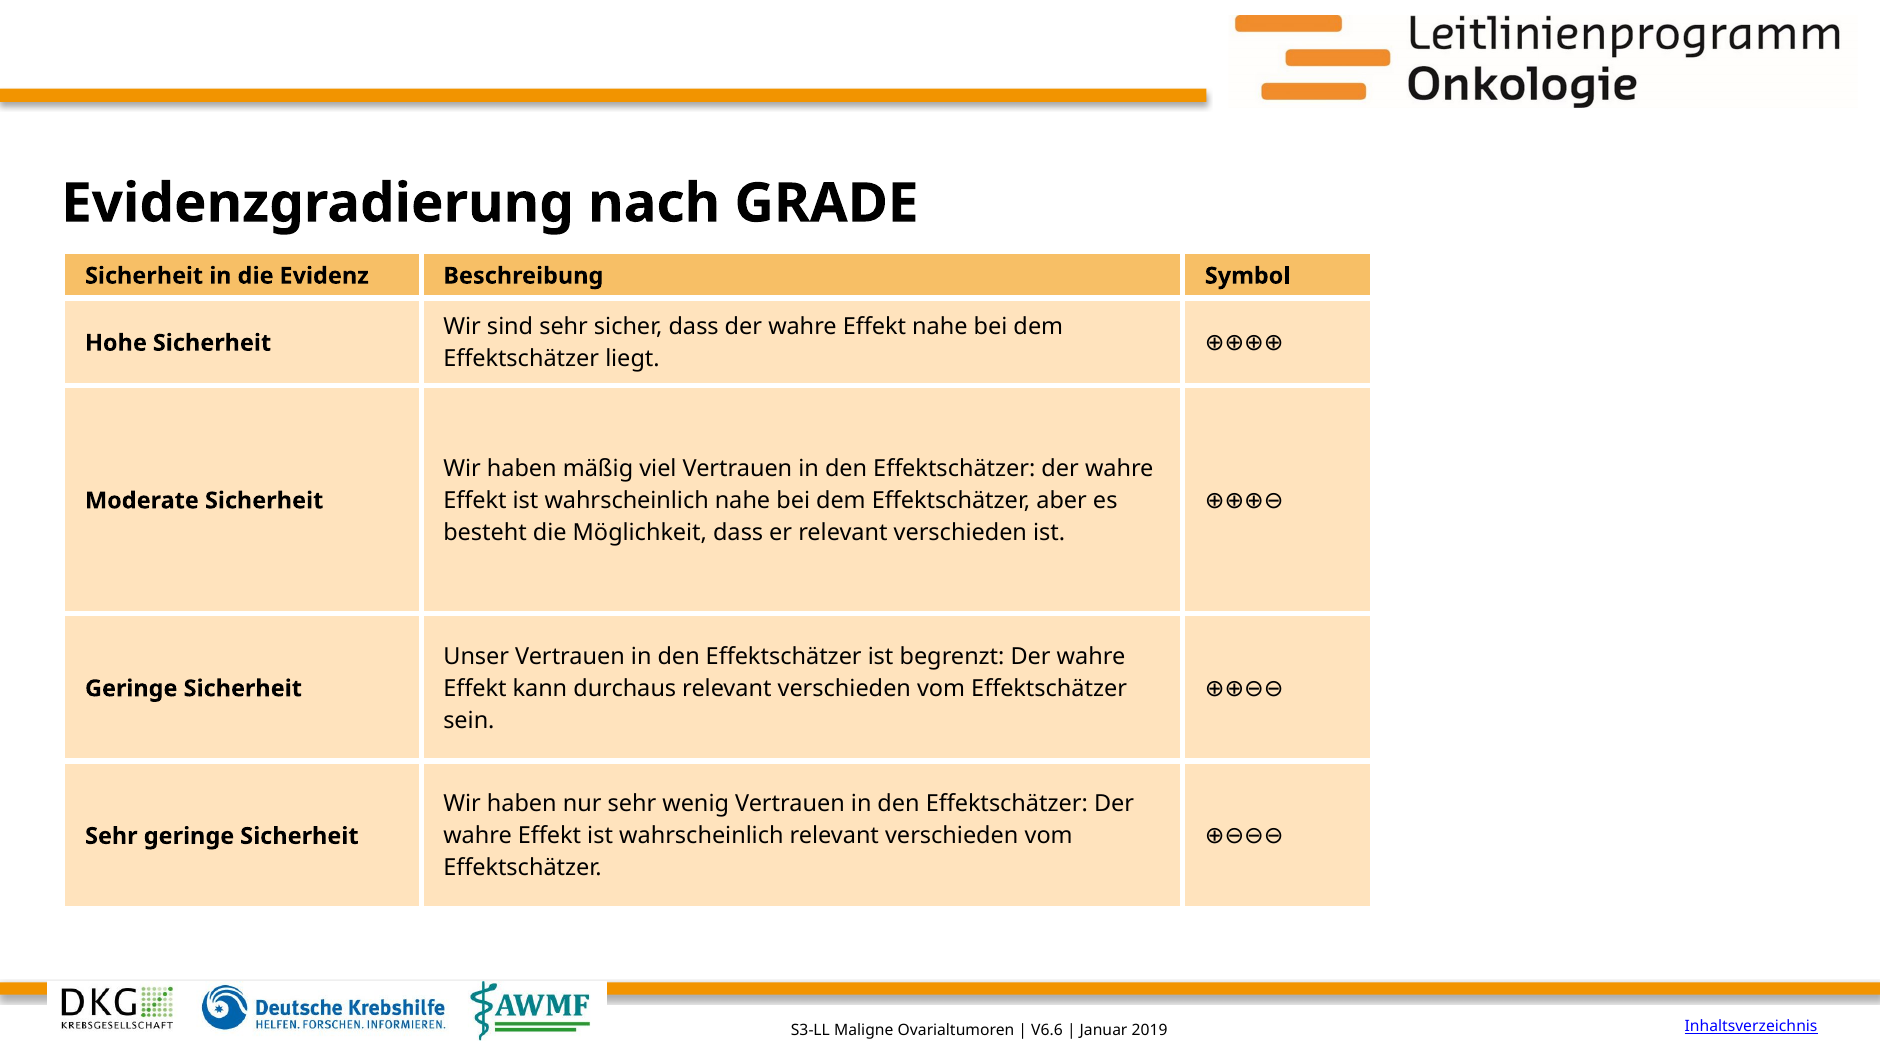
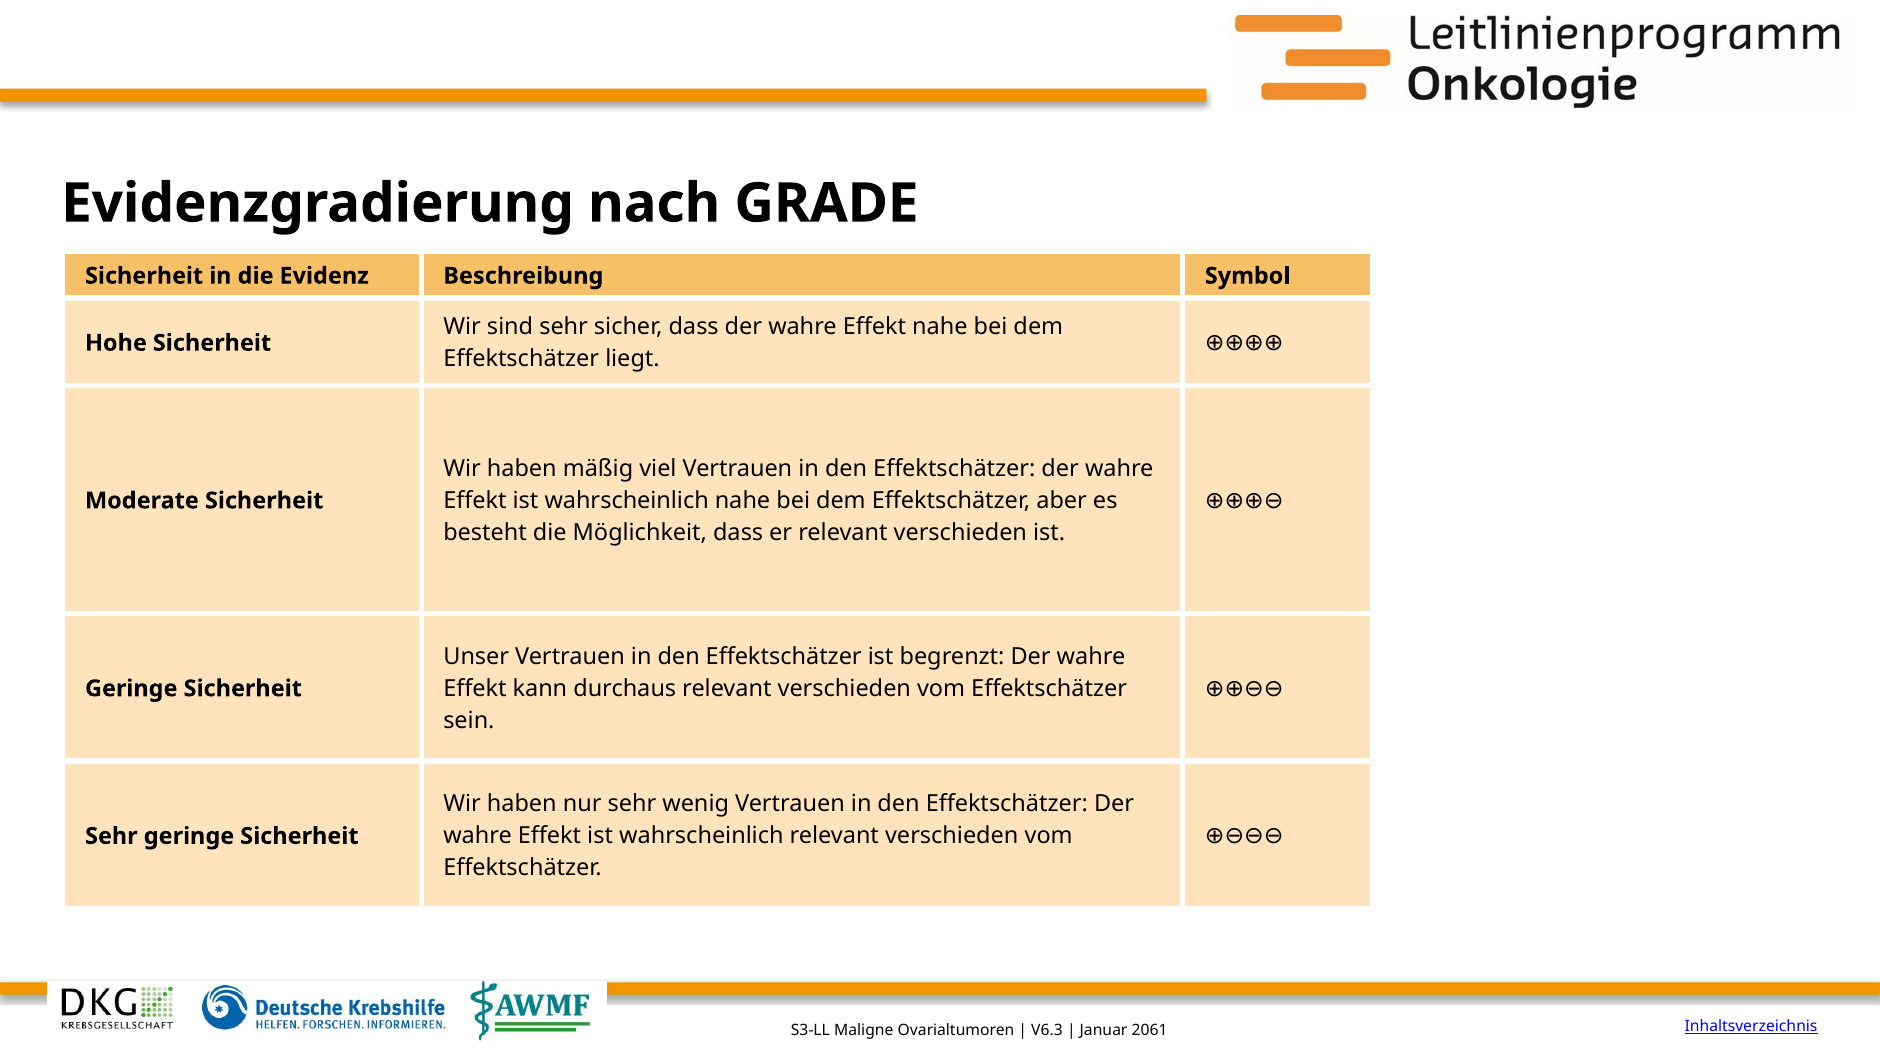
V6.6: V6.6 -> V6.3 (1047, 1031)
2019: 2019 -> 2061 (1150, 1031)
